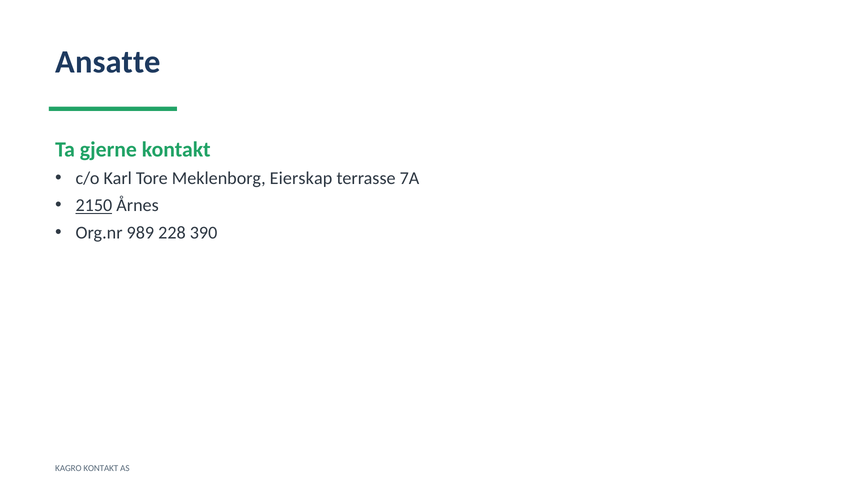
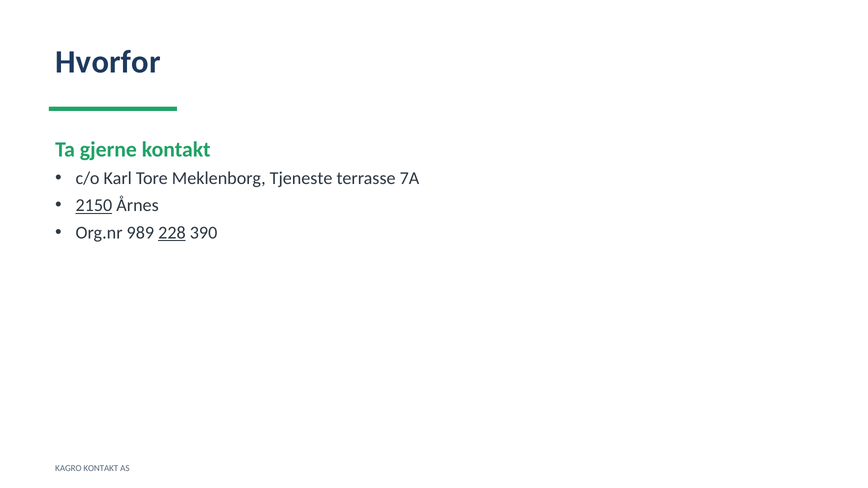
Ansatte: Ansatte -> Hvorfor (108, 62)
Eierskap: Eierskap -> Tjeneste (301, 178)
228 underline: none -> present (172, 233)
